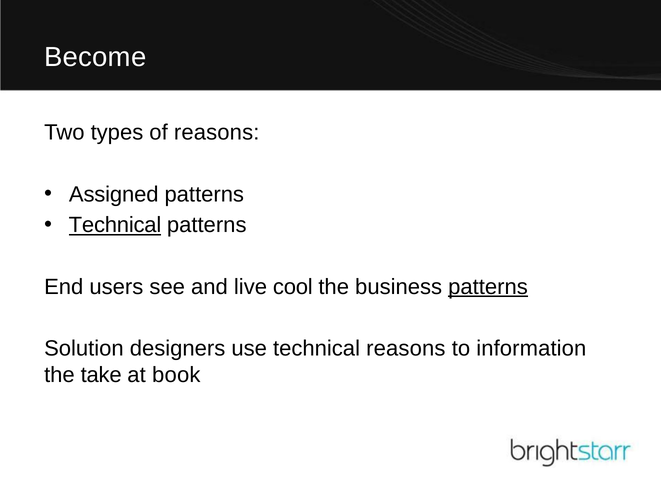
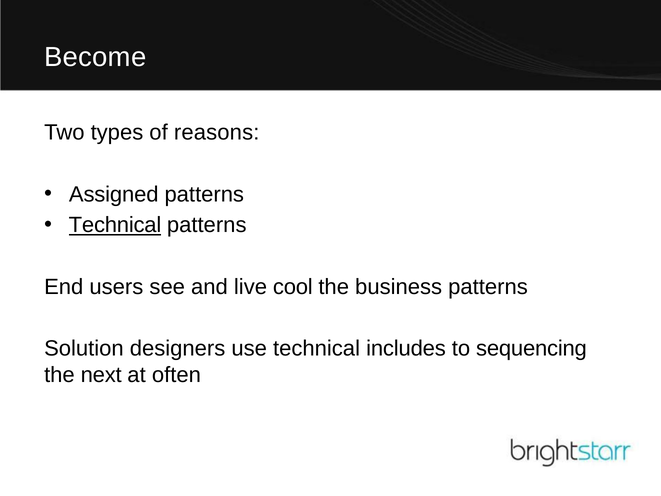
patterns underline: present -> none (488, 287)
technical reasons: reasons -> includes (406, 348)
information: information -> sequencing (531, 348)
take: take -> next (101, 375)
book: book -> often (176, 375)
